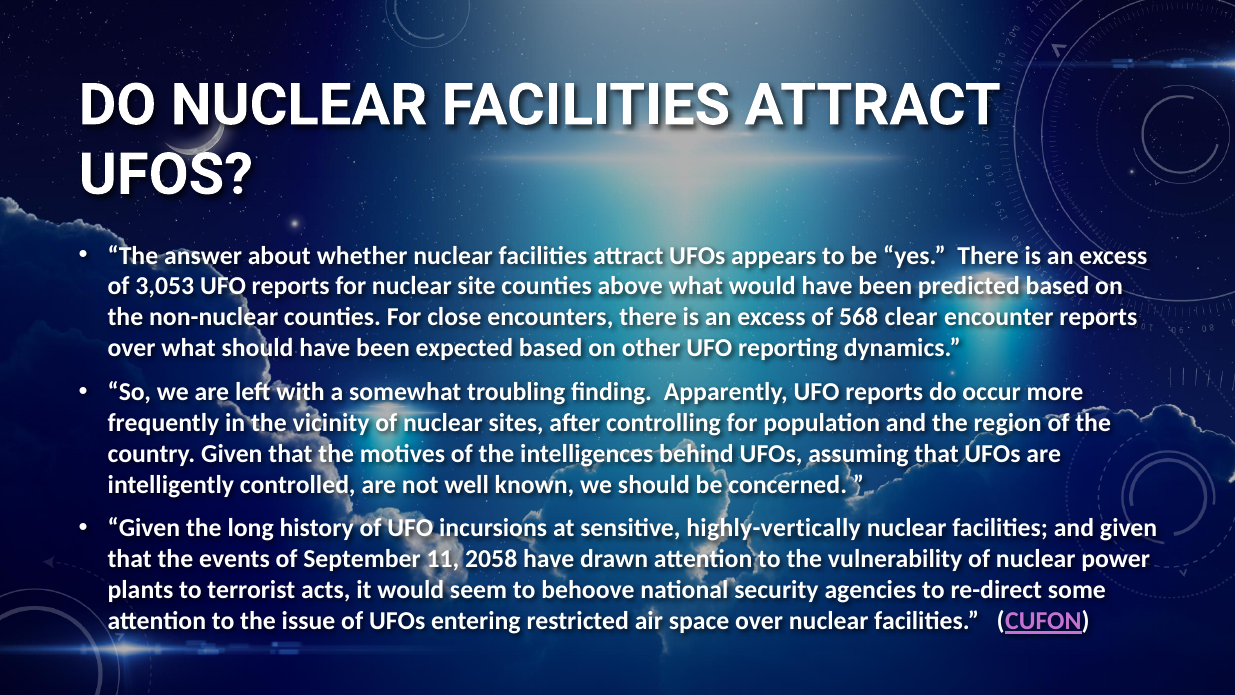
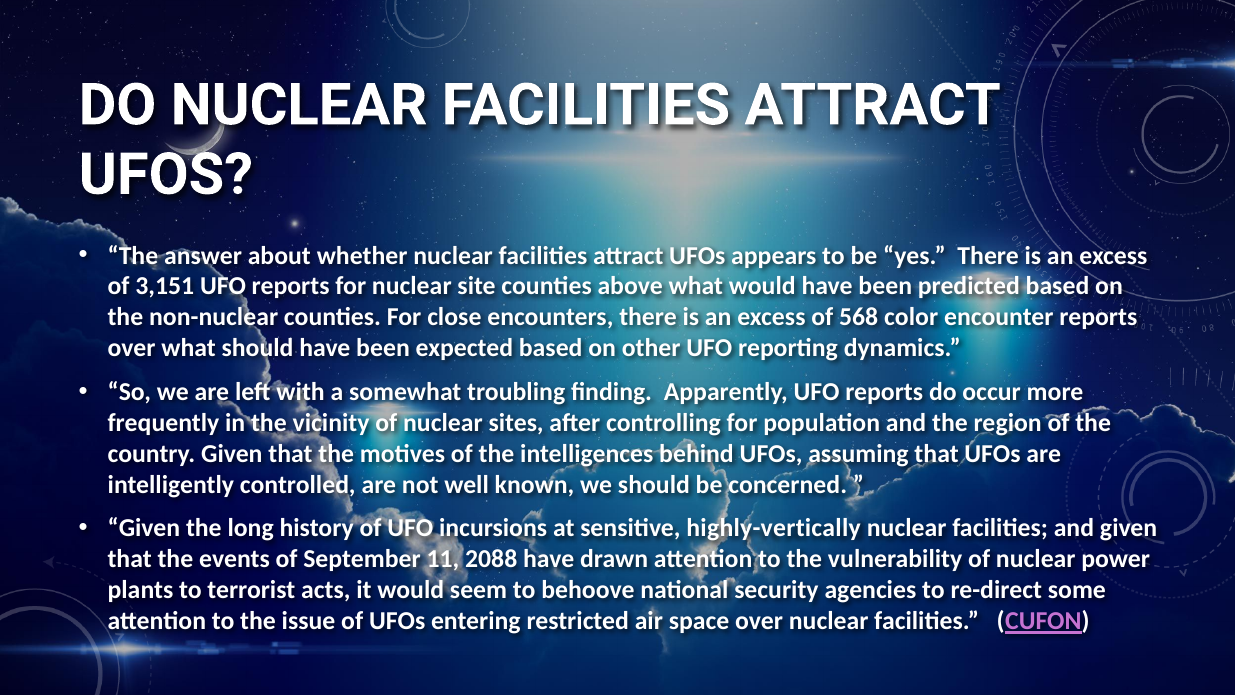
3,053: 3,053 -> 3,151 (165, 286)
clear: clear -> color (911, 317)
2058: 2058 -> 2088 (491, 559)
